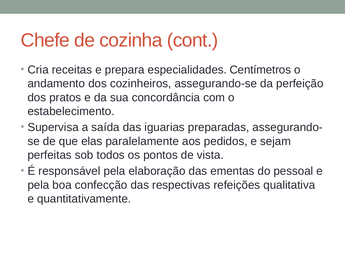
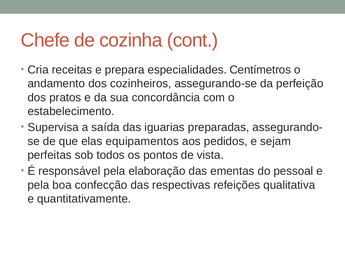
paralelamente: paralelamente -> equipamentos (142, 141)
